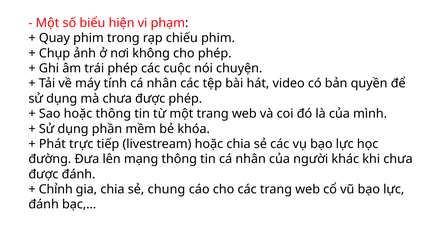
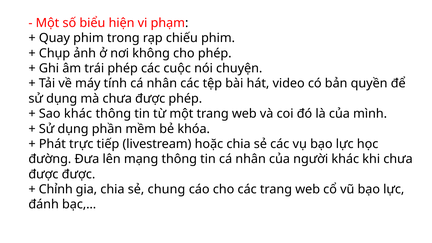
Sao hoặc: hoặc -> khác (78, 114)
được đánh: đánh -> được (79, 174)
